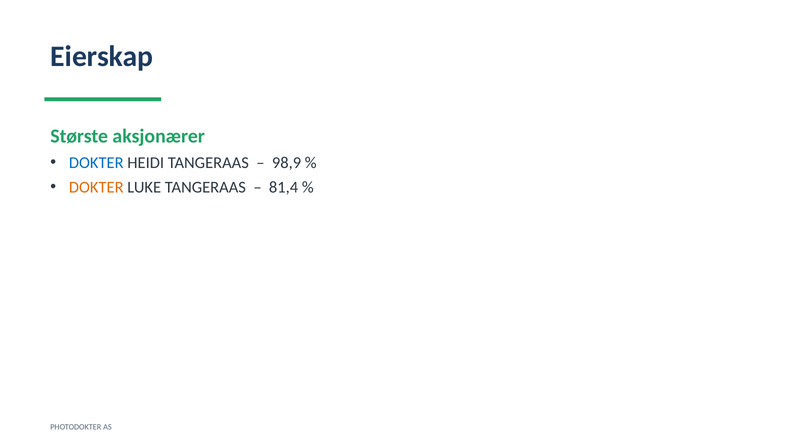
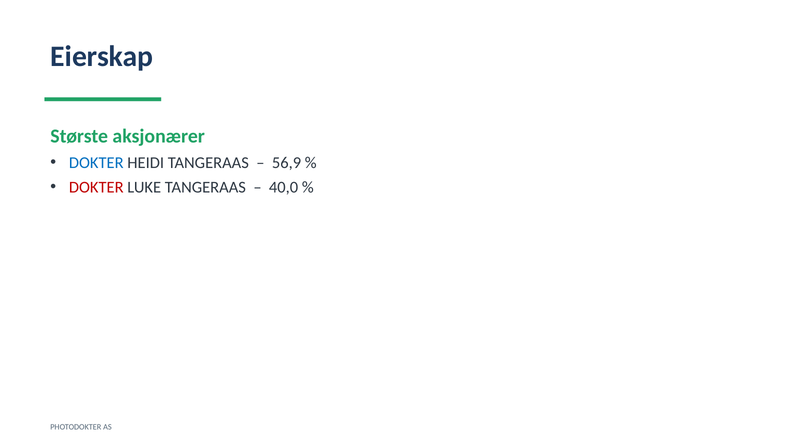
98,9: 98,9 -> 56,9 (287, 163)
DOKTER colour: orange -> red (96, 187)
81,4: 81,4 -> 40,0 (284, 187)
